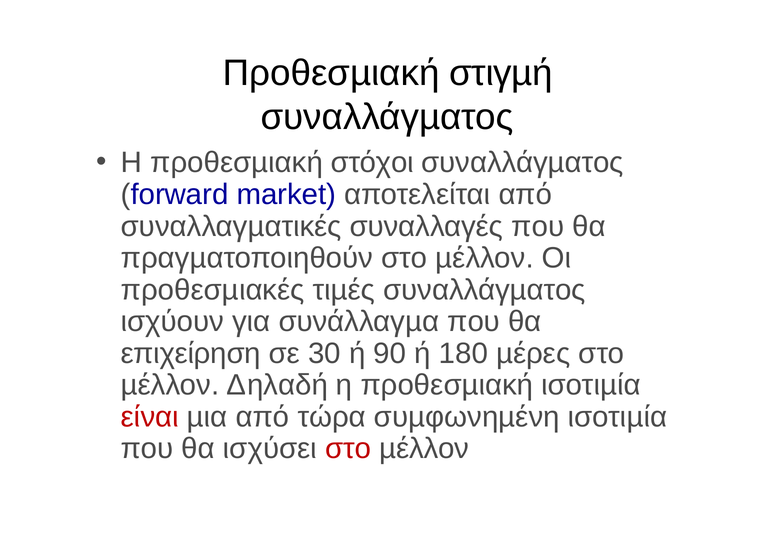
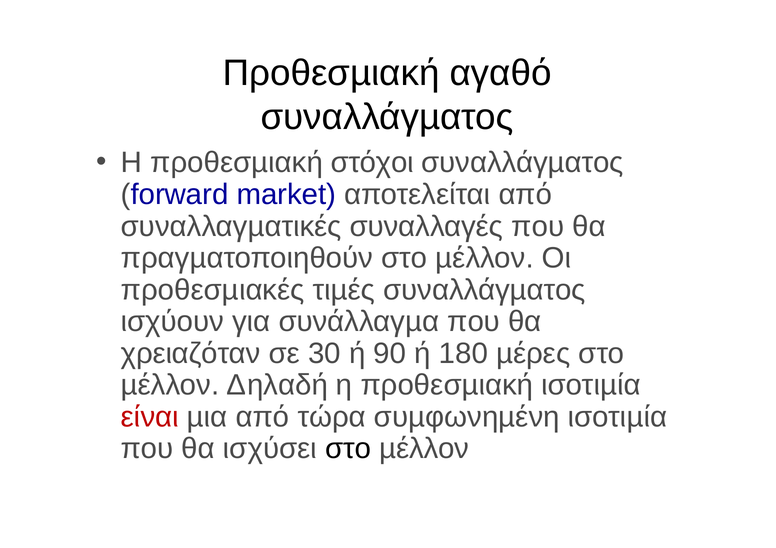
στιγµή: στιγµή -> αγαθό (501, 73)
επιχείρηση: επιχείρηση -> χρειαζόταν (191, 354)
στο colour: red -> black (348, 449)
